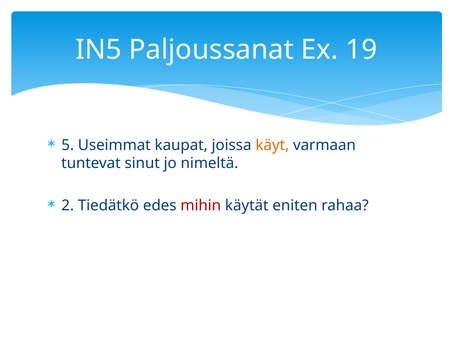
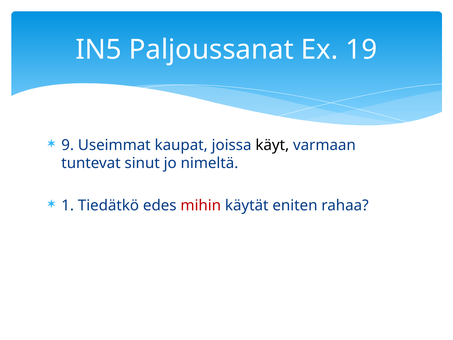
5: 5 -> 9 (68, 145)
käyt colour: orange -> black (272, 145)
2: 2 -> 1 (68, 205)
